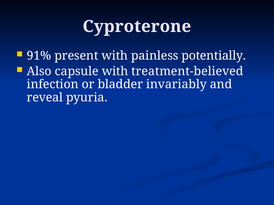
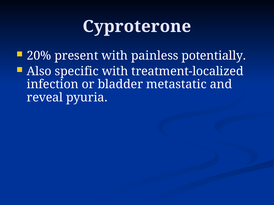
91%: 91% -> 20% (39, 56)
capsule: capsule -> specific (77, 71)
treatment-believed: treatment-believed -> treatment-localized (187, 71)
invariably: invariably -> metastatic (176, 85)
